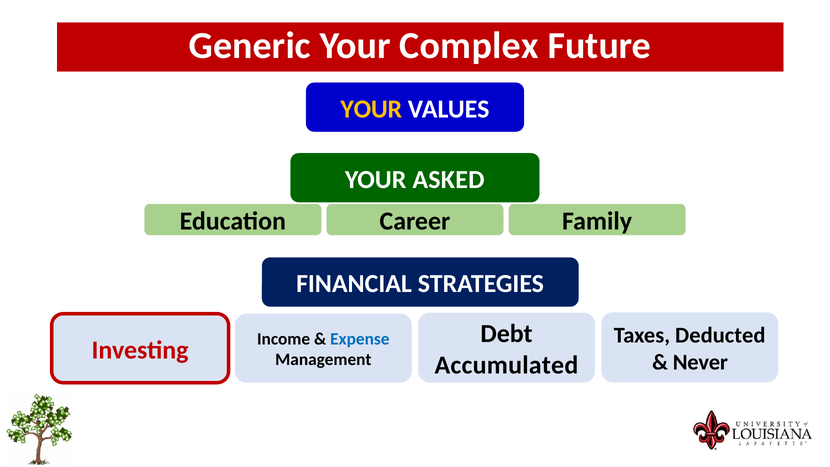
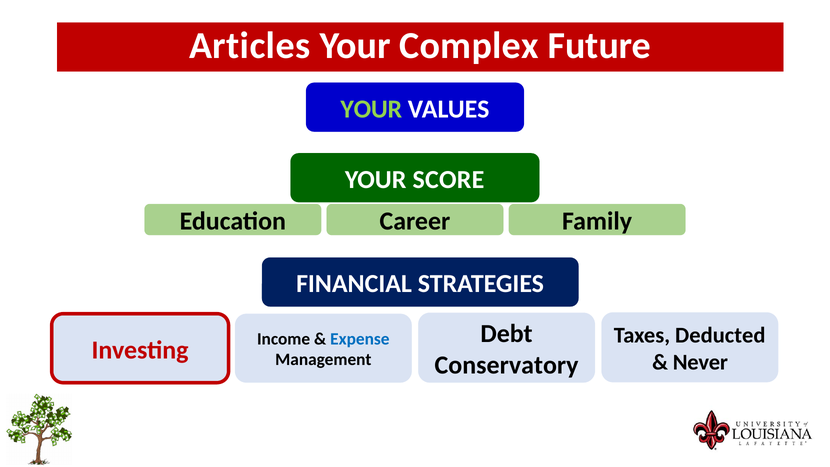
Generic: Generic -> Articles (250, 46)
YOUR colour: yellow -> light green (371, 109)
ASKED: ASKED -> SCORE (448, 179)
Accumulated: Accumulated -> Conservatory (507, 365)
